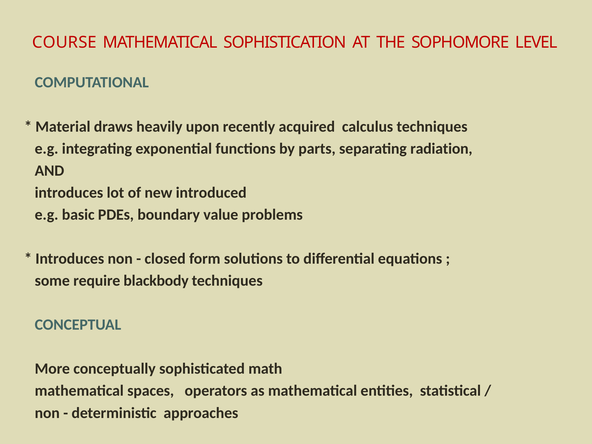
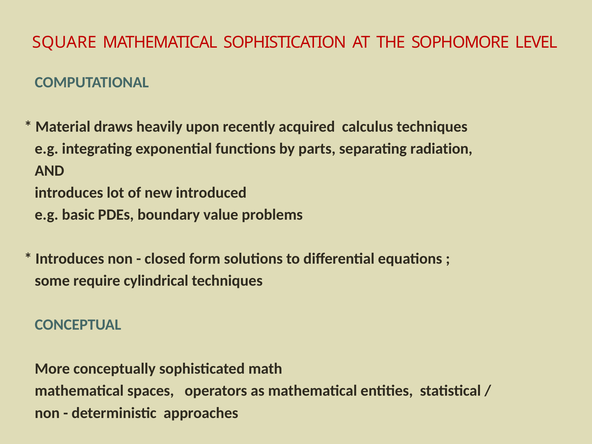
COURSE: COURSE -> SQUARE (64, 43)
blackbody: blackbody -> cylindrical (156, 281)
